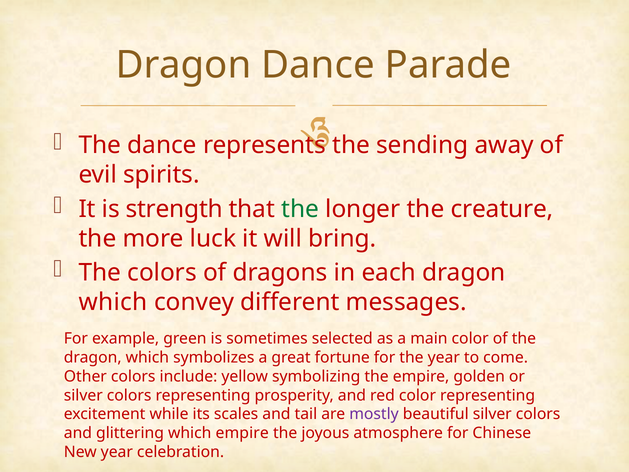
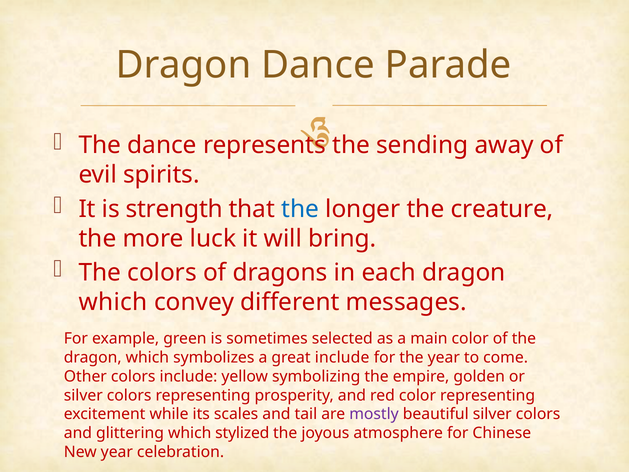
the colour: green -> blue (300, 209)
great fortune: fortune -> include (342, 357)
which empire: empire -> stylized (242, 433)
